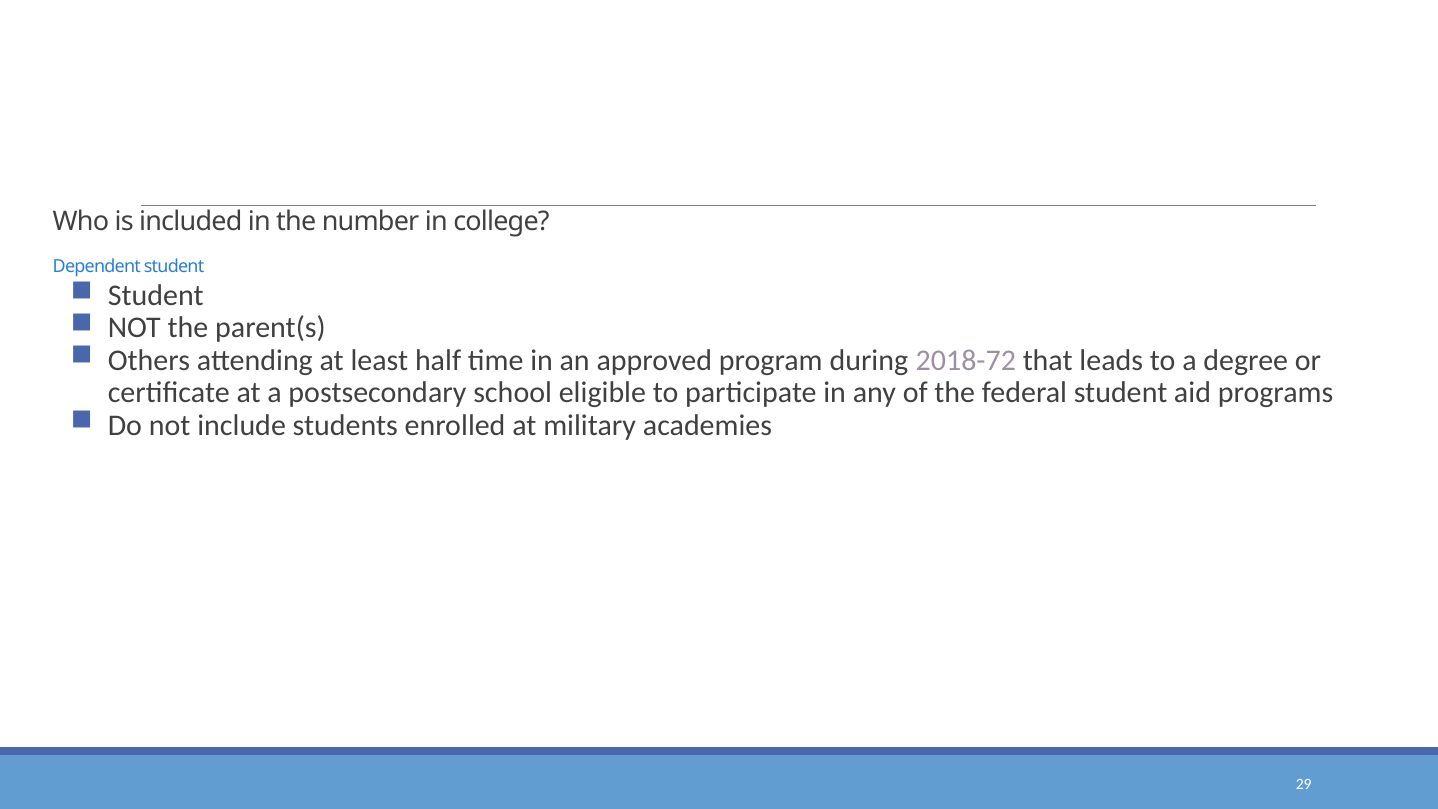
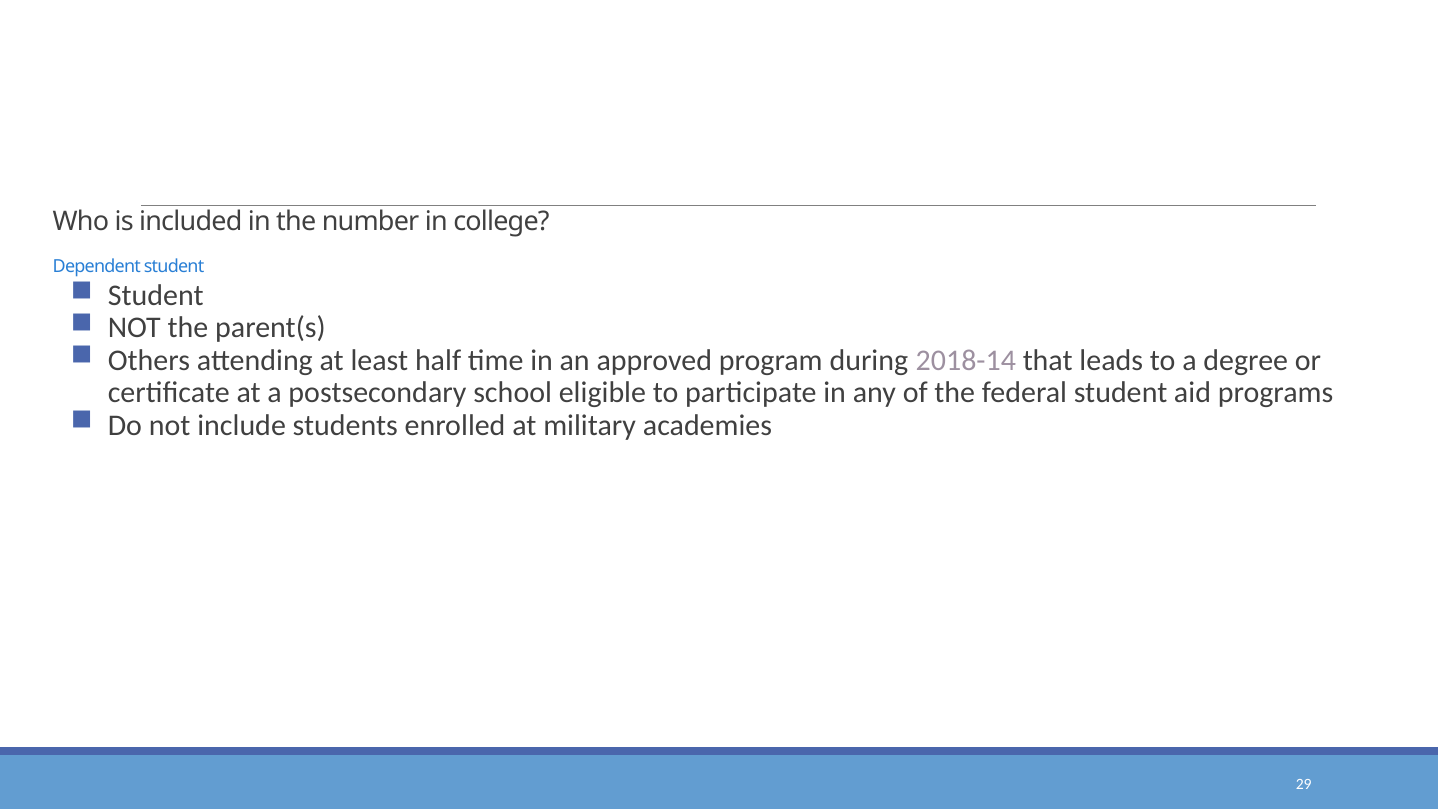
2018-72: 2018-72 -> 2018-14 (966, 360)
